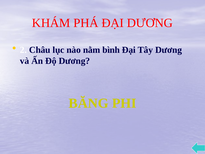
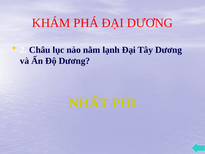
bình: bình -> lạnh (111, 50)
BĂNG: BĂNG -> NHẤT (89, 103)
